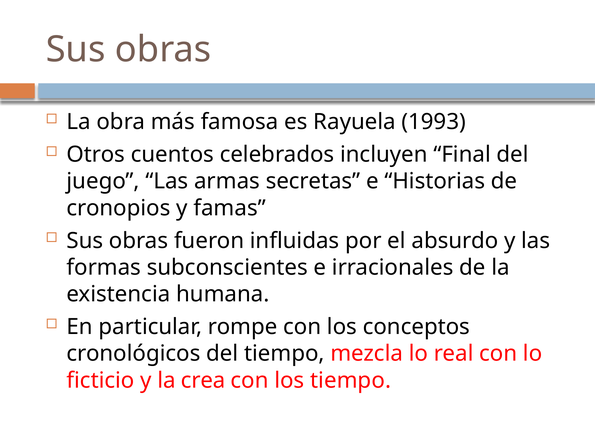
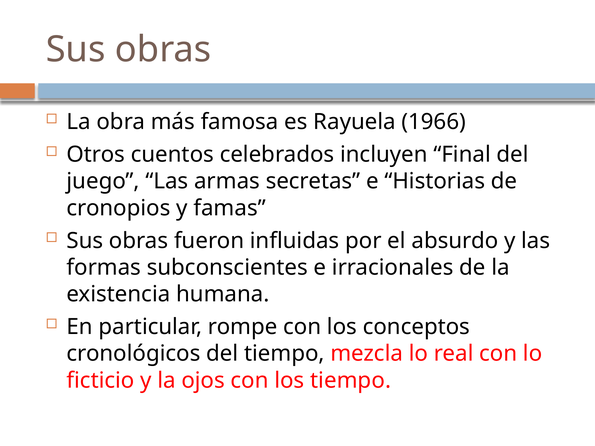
1993: 1993 -> 1966 (434, 122)
crea: crea -> ojos (203, 381)
